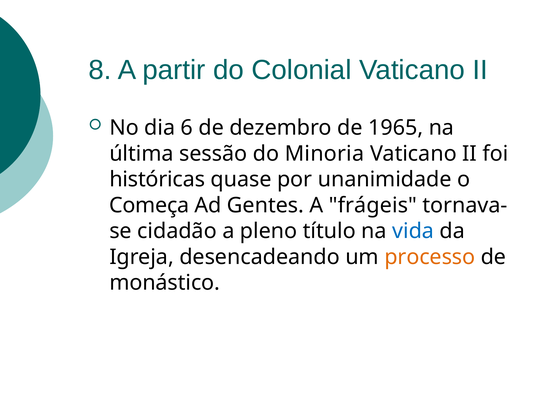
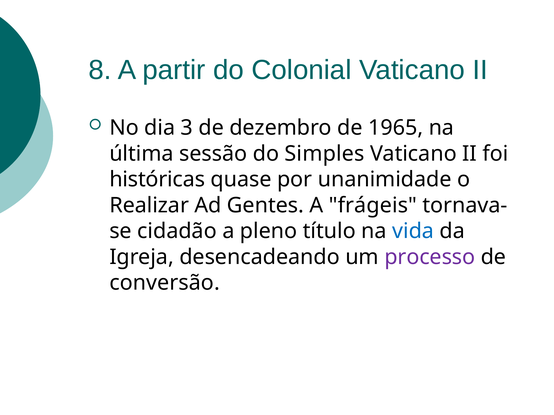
6: 6 -> 3 (187, 128)
Minoria: Minoria -> Simples (325, 154)
Começa: Começa -> Realizar (149, 206)
processo colour: orange -> purple (430, 257)
monástico: monástico -> conversão (165, 283)
